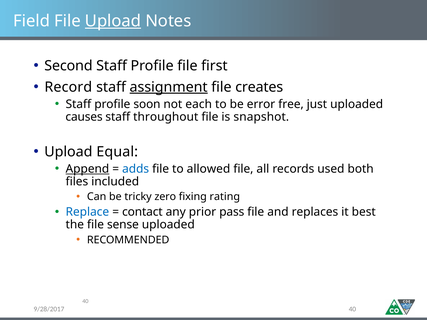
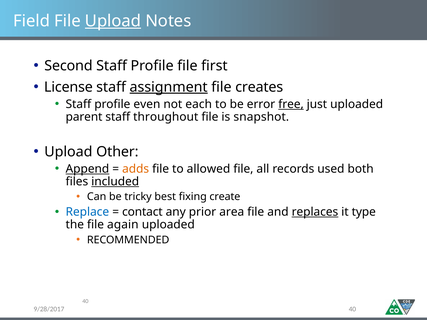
Record: Record -> License (68, 87)
soon: soon -> even (147, 104)
free underline: none -> present (291, 104)
causes: causes -> parent (84, 117)
Equal: Equal -> Other (117, 152)
adds colour: blue -> orange (136, 169)
included underline: none -> present (115, 182)
zero: zero -> best (165, 197)
rating: rating -> create (225, 197)
pass: pass -> area (232, 212)
replaces underline: none -> present (315, 212)
best: best -> type (364, 212)
sense: sense -> again (123, 225)
